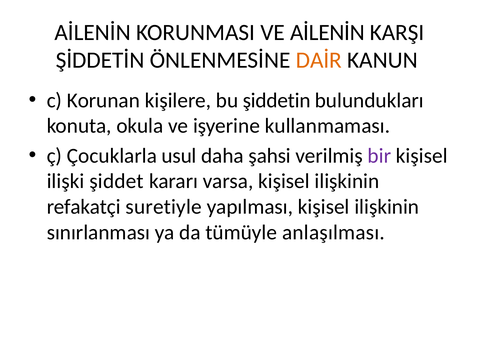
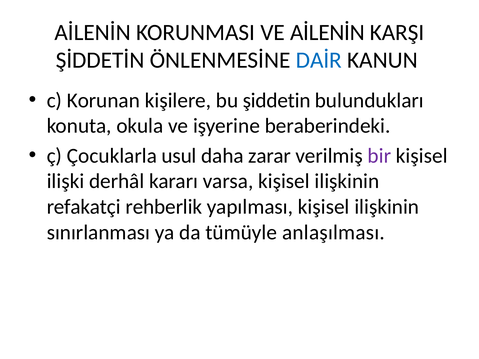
DAİR colour: orange -> blue (319, 60)
kullanmaması: kullanmaması -> beraberindeki (328, 126)
şahsi: şahsi -> zarar (270, 156)
şiddet: şiddet -> derhâl (117, 181)
suretiyle: suretiyle -> rehberlik (164, 207)
